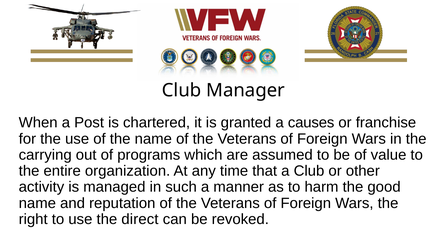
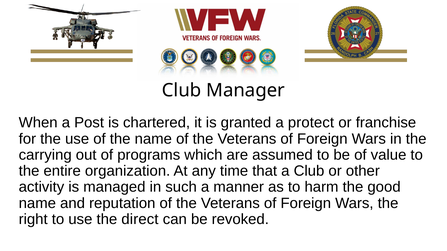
causes: causes -> protect (311, 123)
